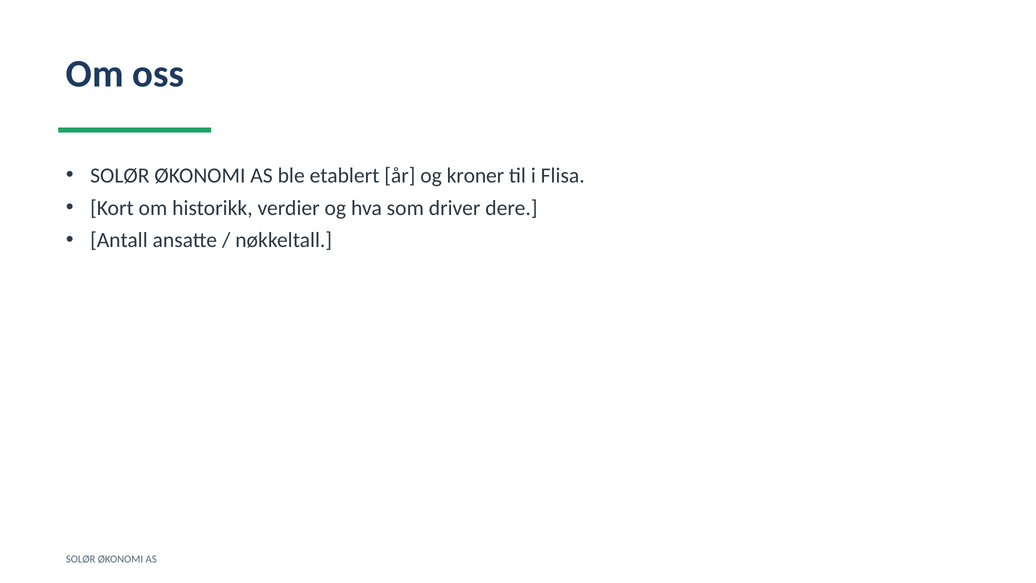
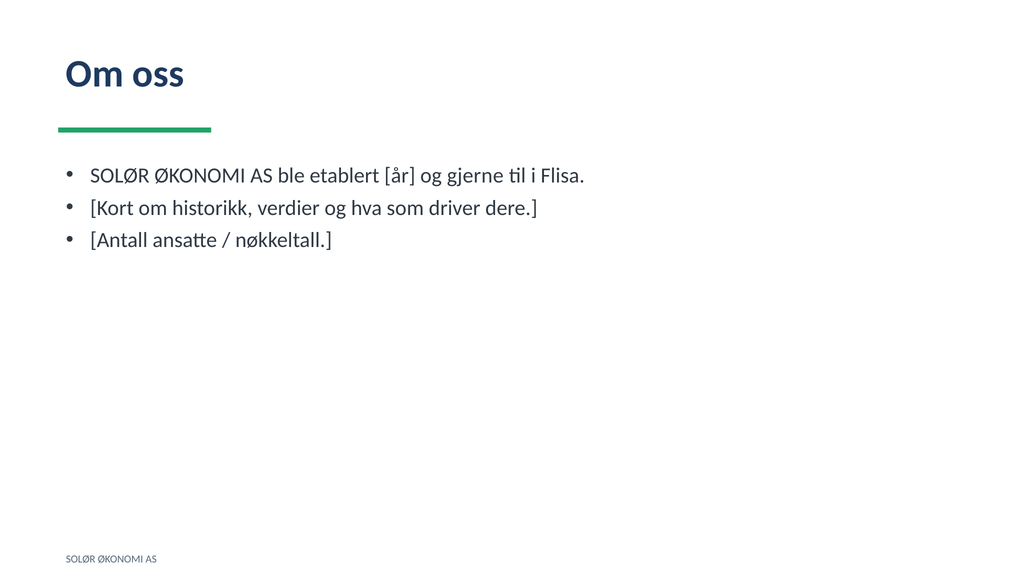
kroner: kroner -> gjerne (475, 175)
